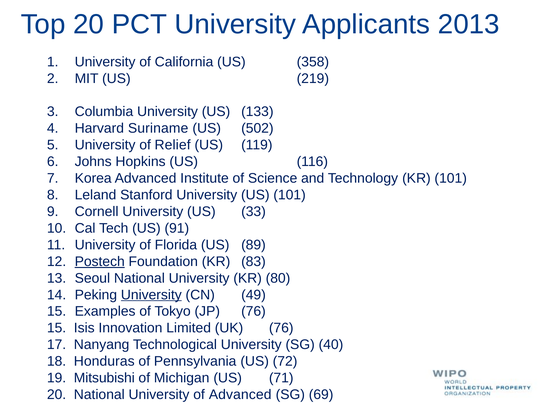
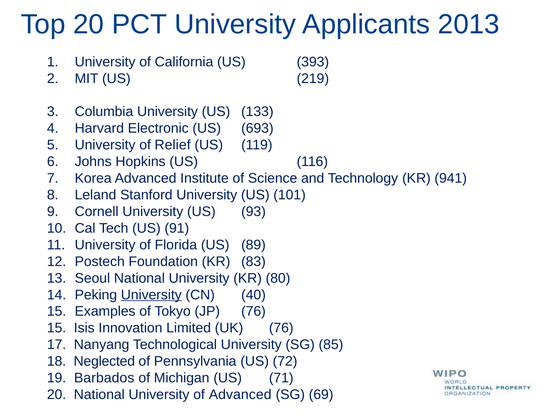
358: 358 -> 393 (313, 62)
Suriname: Suriname -> Electronic (158, 128)
502: 502 -> 693 (257, 128)
KR 101: 101 -> 941 (451, 178)
33: 33 -> 93 (253, 212)
Postech underline: present -> none (100, 262)
49: 49 -> 40 (253, 295)
40: 40 -> 85 (331, 345)
Honduras: Honduras -> Neglected (104, 362)
Mitsubishi: Mitsubishi -> Barbados (104, 378)
